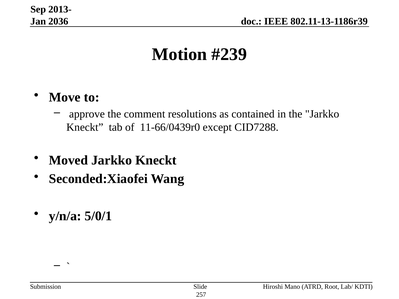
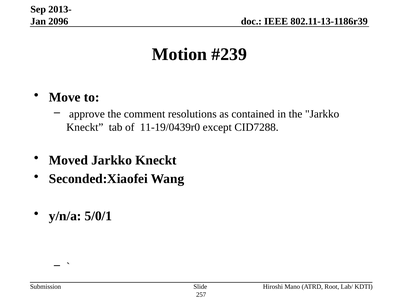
2036: 2036 -> 2096 (58, 21)
11-66/0439r0: 11-66/0439r0 -> 11-19/0439r0 (170, 127)
